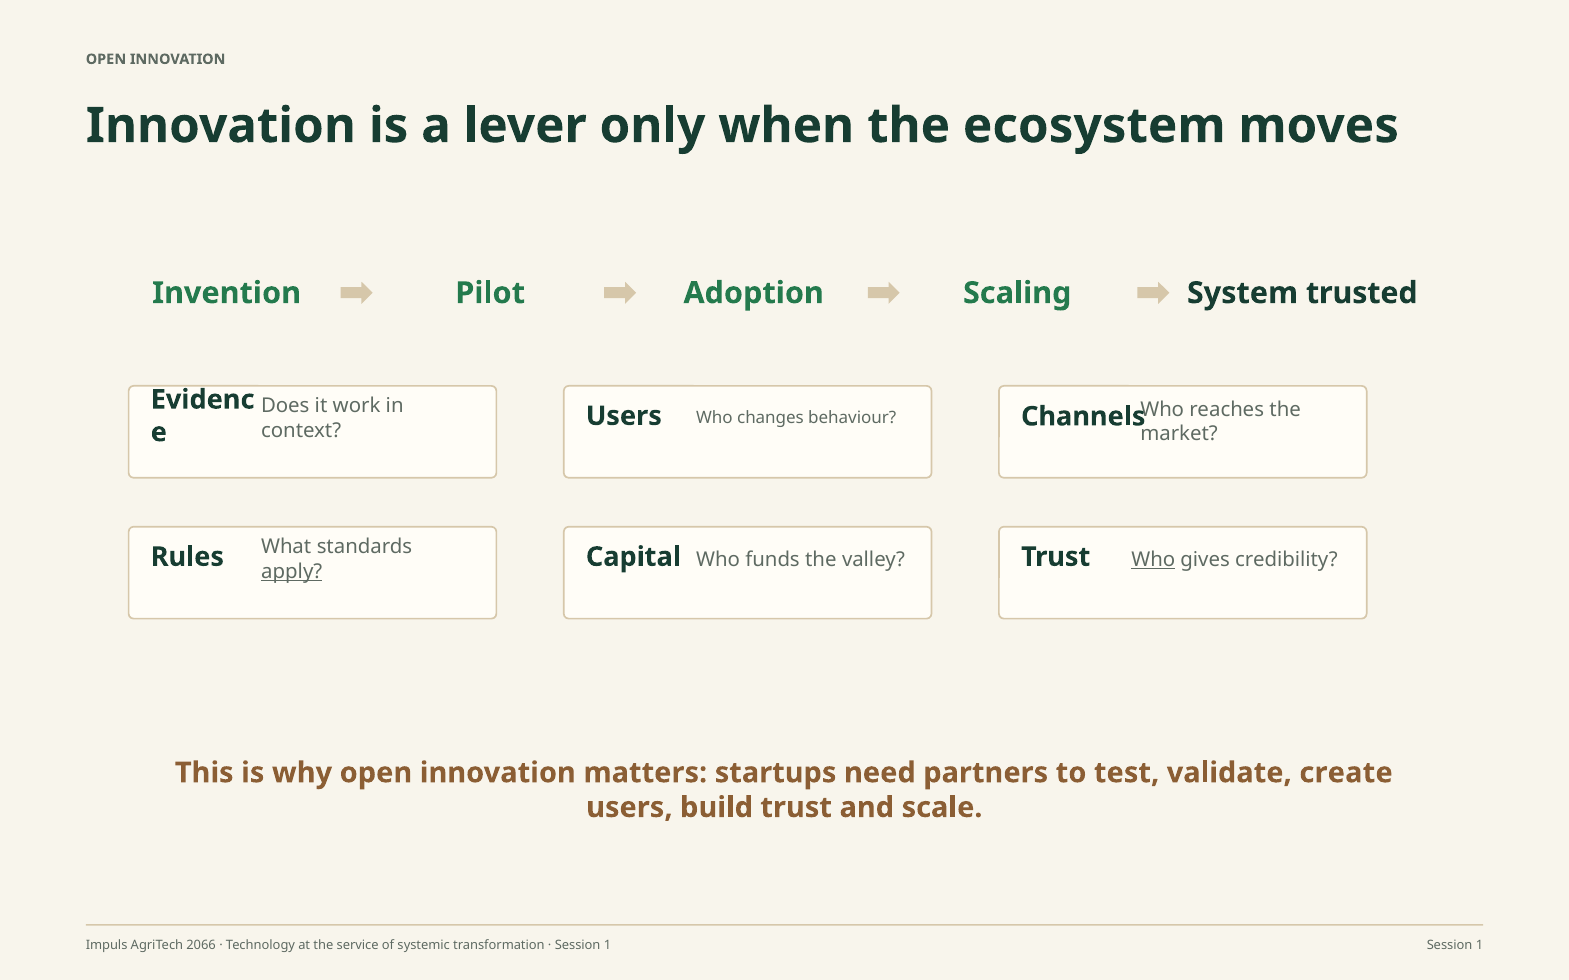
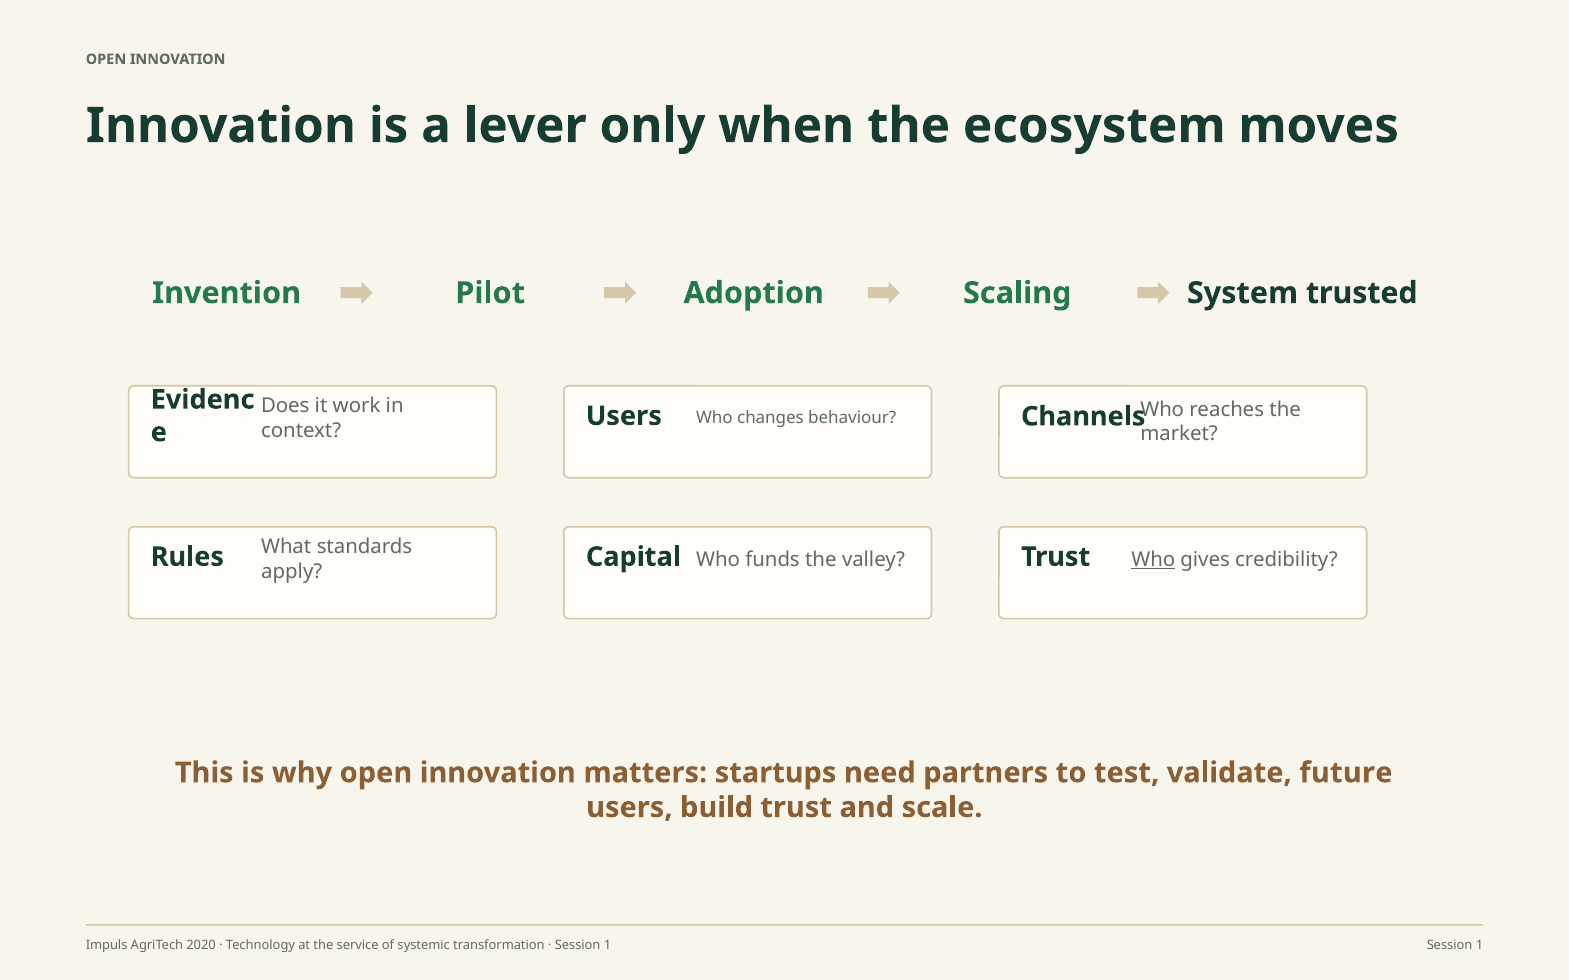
apply underline: present -> none (292, 572)
create: create -> future (1346, 773)
2066: 2066 -> 2020 (201, 946)
